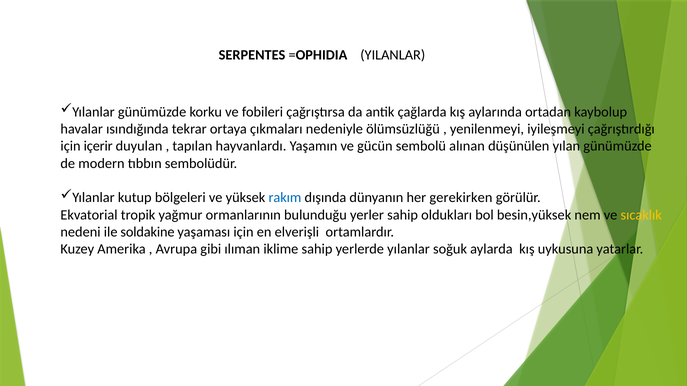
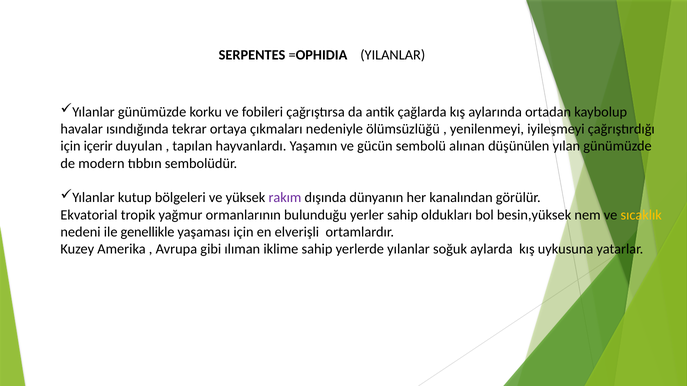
rakım colour: blue -> purple (285, 198)
gerekirken: gerekirken -> kanalından (461, 198)
soldakine: soldakine -> genellikle (148, 232)
